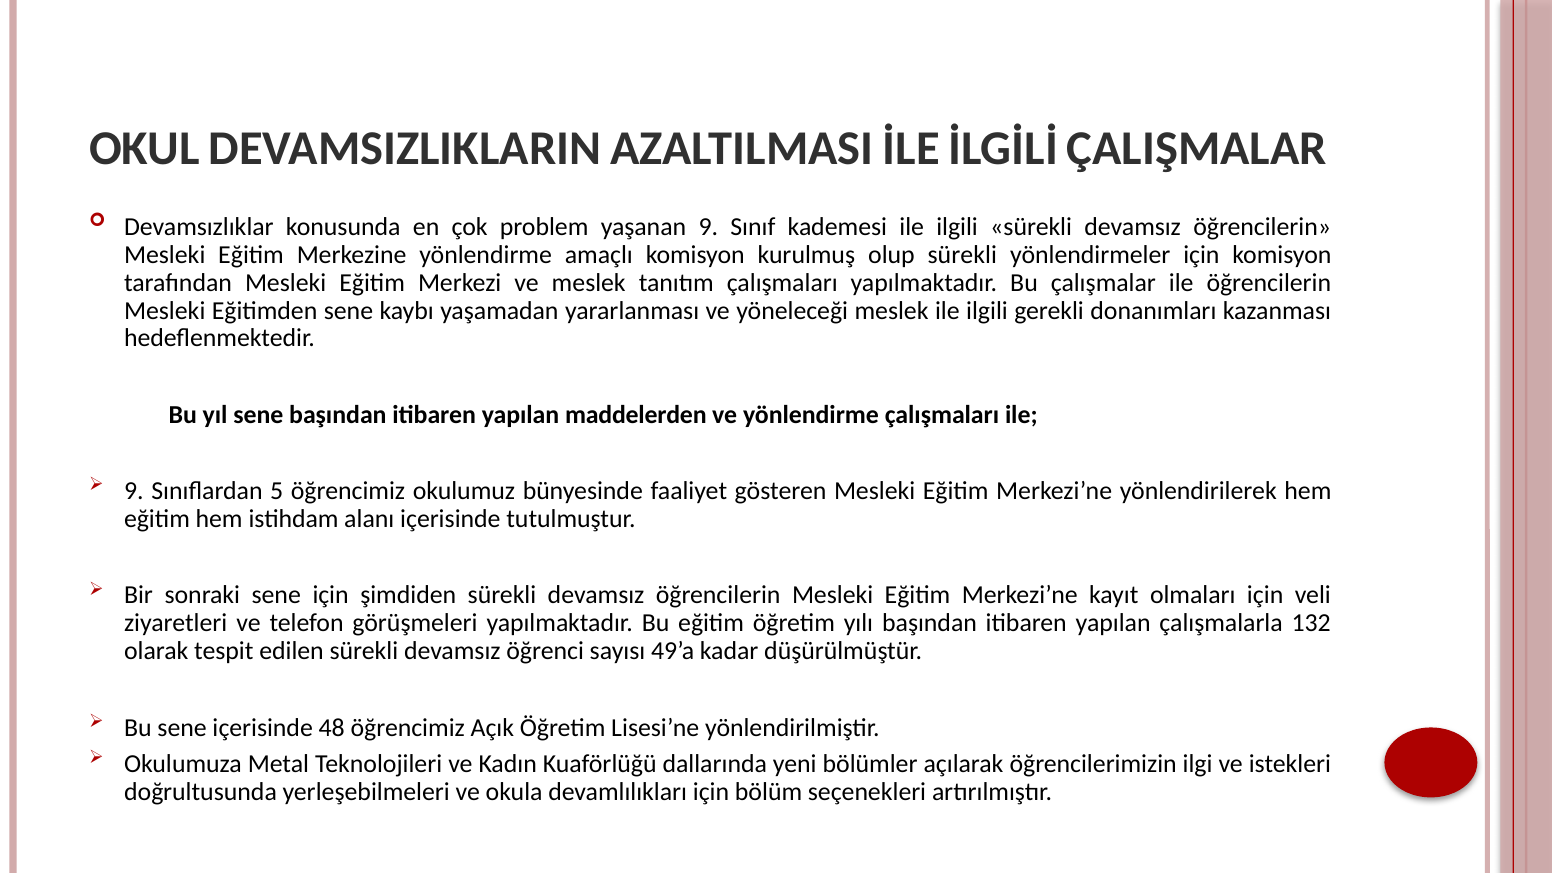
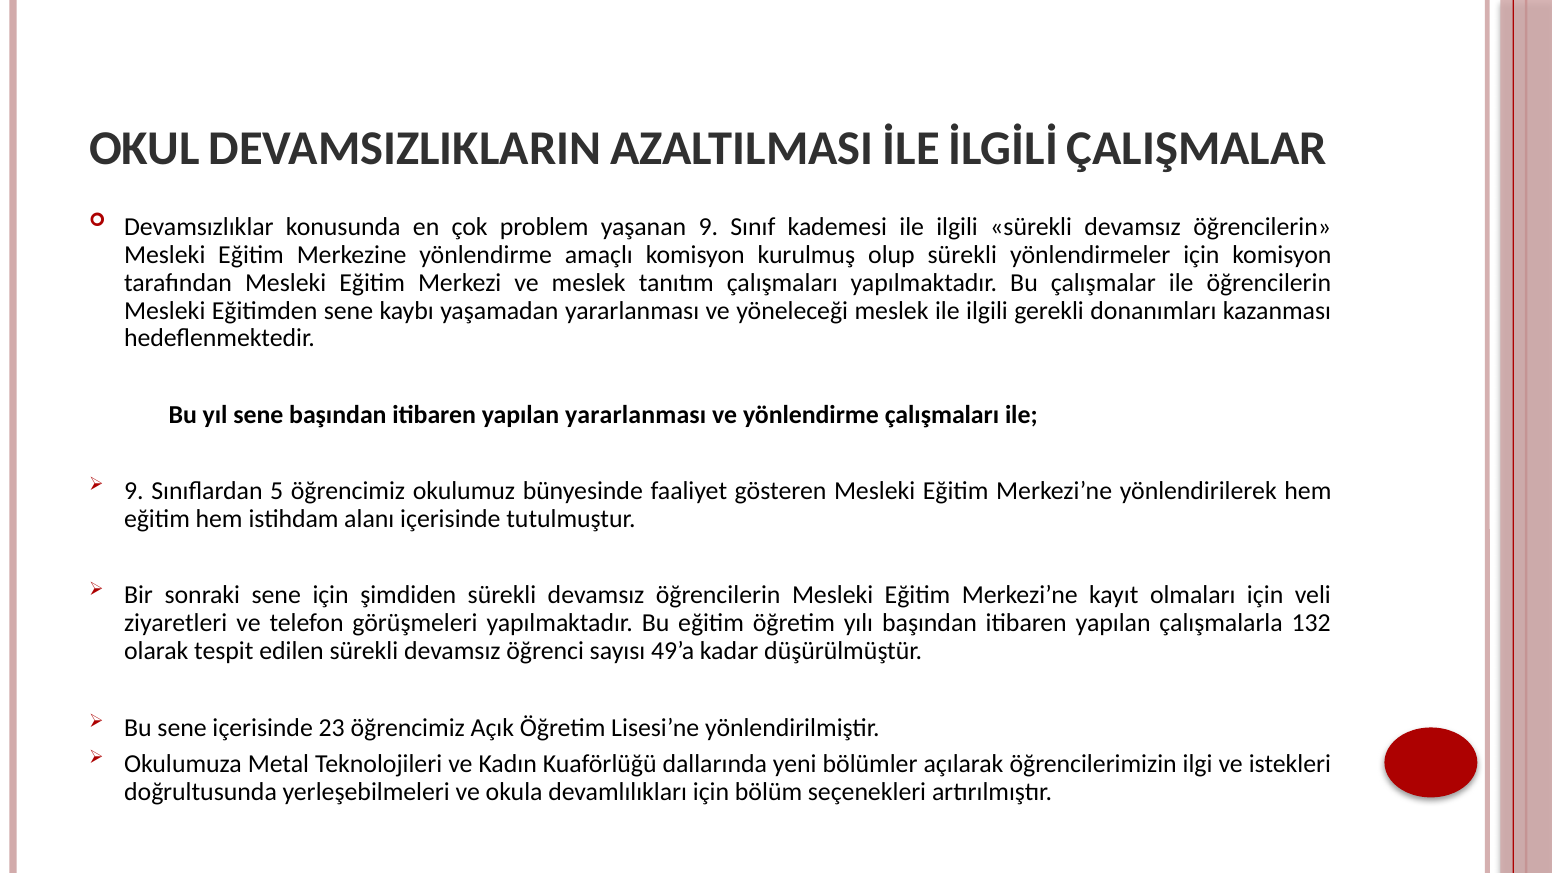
yapılan maddelerden: maddelerden -> yararlanması (636, 415)
48: 48 -> 23 (332, 728)
